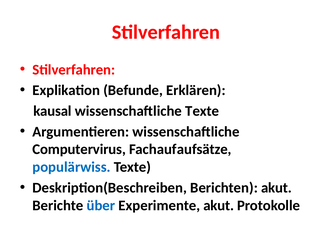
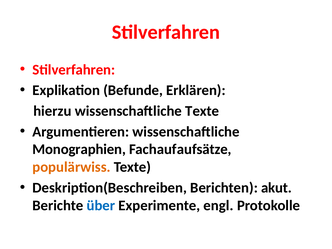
kausal: kausal -> hierzu (52, 111)
Computervirus: Computervirus -> Monographien (79, 149)
populärwiss colour: blue -> orange (71, 167)
Experimente akut: akut -> engl (219, 205)
